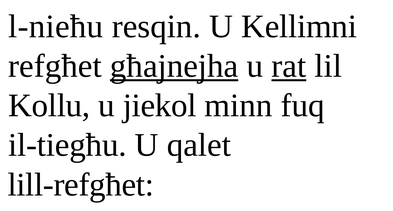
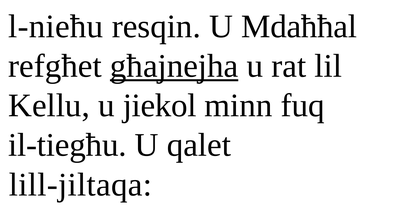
Kellimni: Kellimni -> Mdaħħal (299, 26)
rat underline: present -> none (289, 66)
Kollu: Kollu -> Kellu (49, 106)
lill-refgħet: lill-refgħet -> lill-jiltaqa (80, 185)
